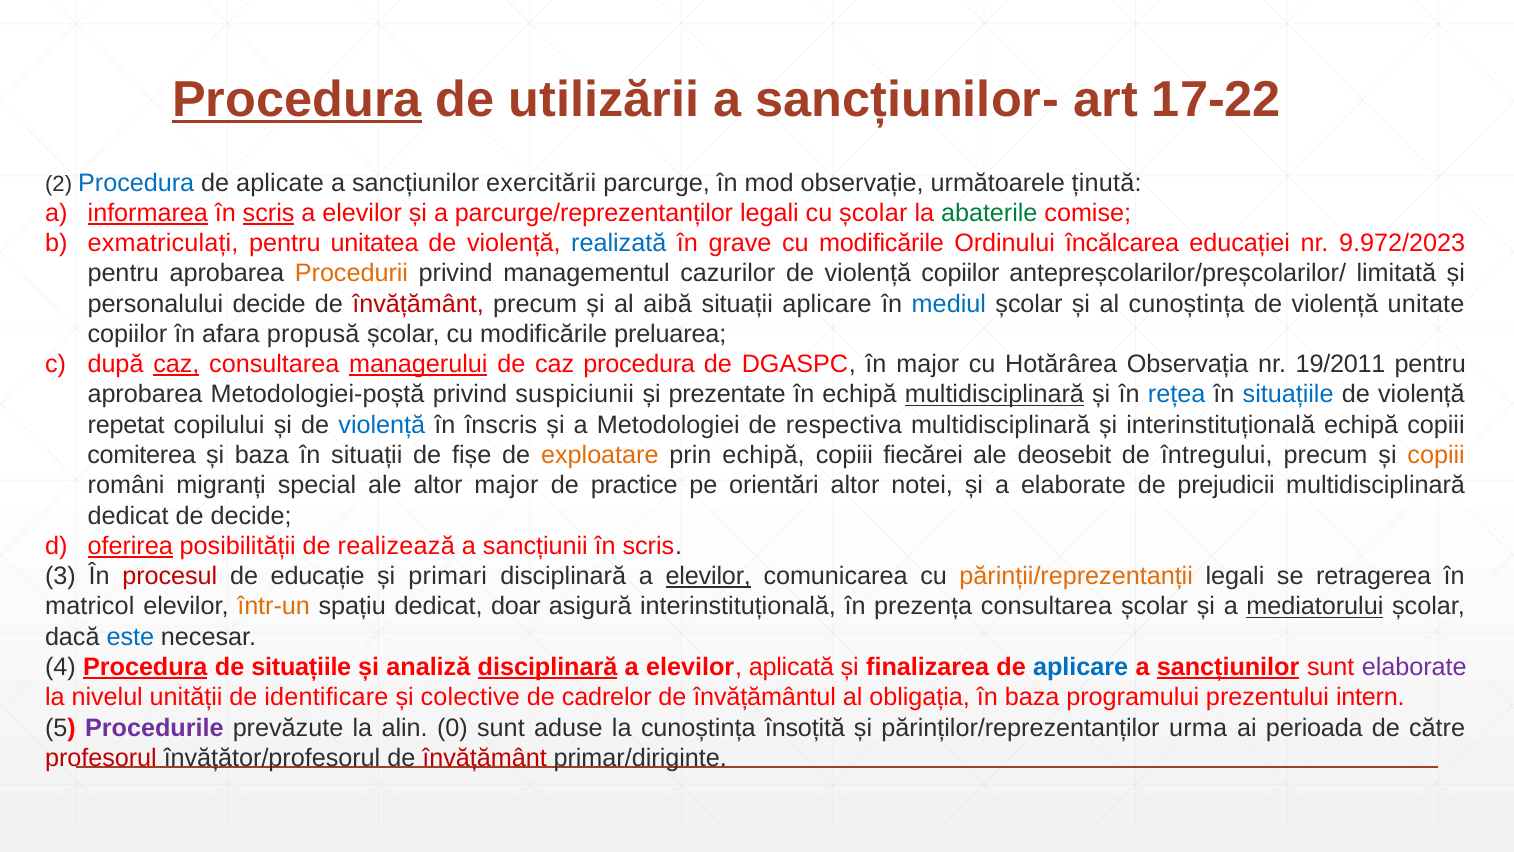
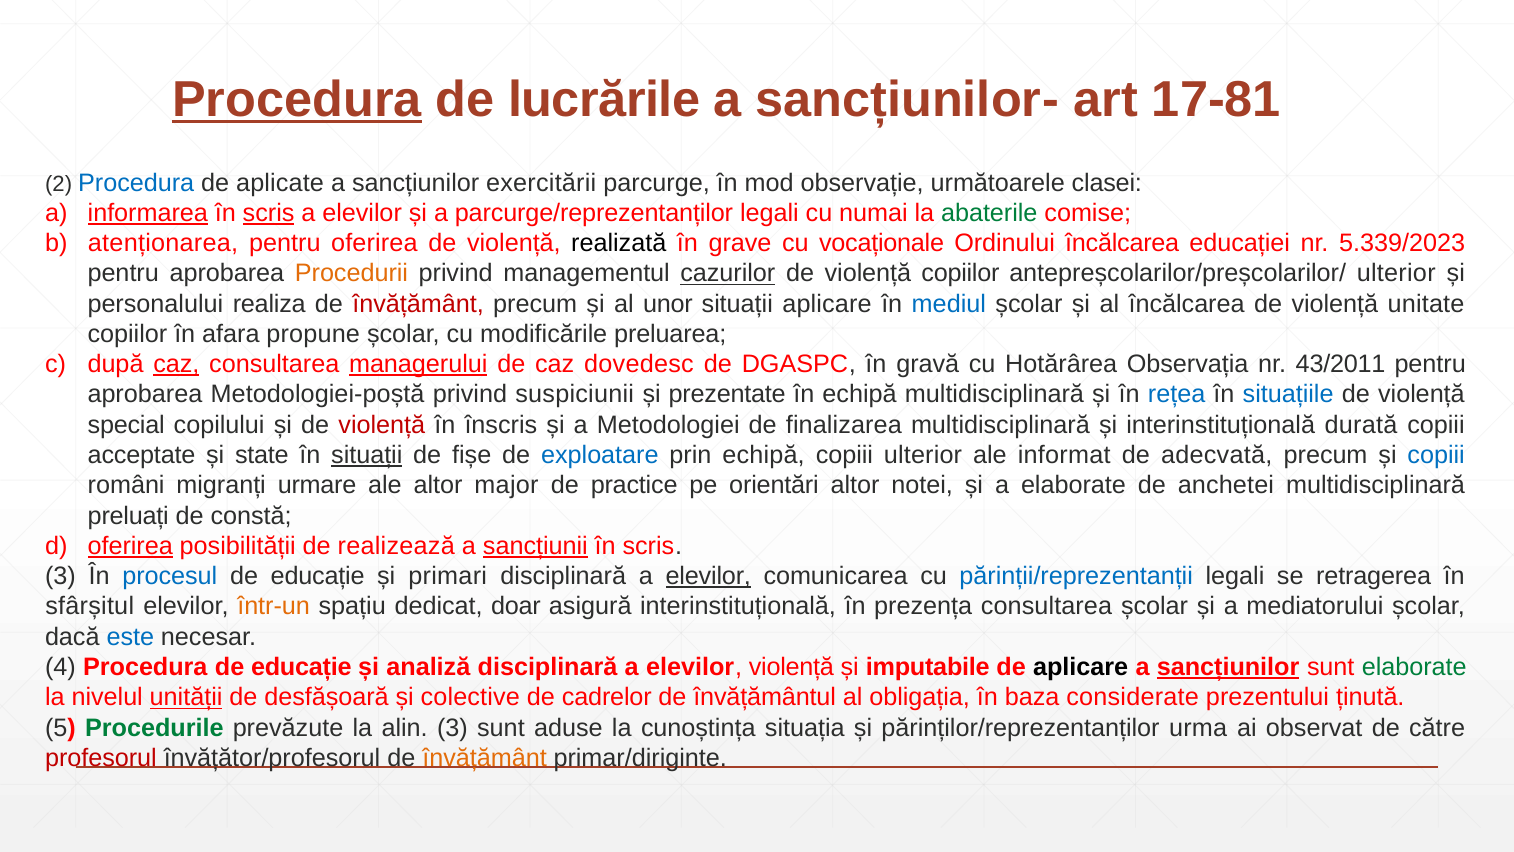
utilizării: utilizării -> lucrările (604, 100)
17-22: 17-22 -> 17-81 (1216, 100)
ținută: ținută -> clasei (1107, 183)
cu școlar: școlar -> numai (873, 213)
exmatriculați: exmatriculați -> atenționarea (163, 243)
pentru unitatea: unitatea -> oferirea (374, 243)
realizată colour: blue -> black (619, 243)
modificările: modificările -> vocaționale (882, 243)
9.972/2023: 9.972/2023 -> 5.339/2023 (1402, 243)
cazurilor underline: none -> present (728, 273)
antepreșcolarilor/preșcolarilor/ limitată: limitată -> ulterior (1396, 273)
personalului decide: decide -> realiza (269, 304)
aibă: aibă -> unor (668, 304)
al cunoștința: cunoștința -> încălcarea (1187, 304)
propusă: propusă -> propune (313, 334)
caz procedura: procedura -> dovedesc (639, 364)
în major: major -> gravă (928, 364)
19/2011: 19/2011 -> 43/2011 (1341, 364)
multidisciplinară underline: present -> none (994, 394)
repetat: repetat -> special (126, 425)
violență colour: blue -> red (382, 425)
respectiva: respectiva -> finalizarea (844, 425)
interinstituțională echipă: echipă -> durată (1361, 425)
comiterea: comiterea -> acceptate (142, 455)
și baza: baza -> state (262, 455)
situații underline: none -> present (367, 455)
exploatare colour: orange -> blue (600, 455)
copiii fiecărei: fiecărei -> ulterior (923, 455)
deosebit: deosebit -> informat (1064, 455)
întregului: întregului -> adecvată (1217, 455)
copiii colour: orange -> blue (1436, 455)
special: special -> urmare (317, 485)
prejudicii: prejudicii -> anchetei (1226, 485)
dedicat: dedicat -> preluați (128, 516)
de decide: decide -> constă (251, 516)
sancțiunii underline: none -> present (535, 546)
procesul colour: red -> blue (170, 576)
părinții/reprezentanții colour: orange -> blue (1076, 576)
matricol: matricol -> sfârșitul (90, 606)
mediatorului underline: present -> none (1315, 606)
Procedura underline: present -> none (145, 667)
situațiile: situațiile -> educație (301, 667)
disciplinară underline: present -> none (548, 667)
elevilor aplicată: aplicată -> violență (791, 667)
finalizarea: finalizarea -> imputabile (928, 667)
aplicare colour: blue -> black (1081, 667)
elaborate colour: purple -> green (1414, 667)
unității underline: none -> present (186, 697)
identificare: identificare -> desfășoară (326, 697)
programului: programului -> considerate (1133, 697)
intern: intern -> ținută (1370, 697)
Procedurile colour: purple -> green (154, 727)
alin 0: 0 -> 3 (452, 727)
însoțită: însoțită -> situația (805, 727)
perioada: perioada -> observat (1314, 727)
învățământ colour: red -> orange (485, 758)
